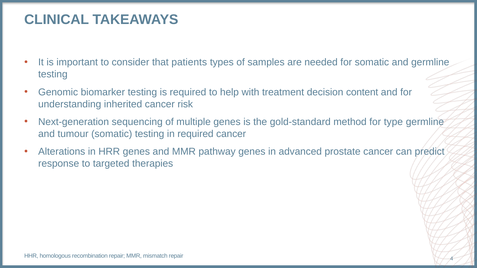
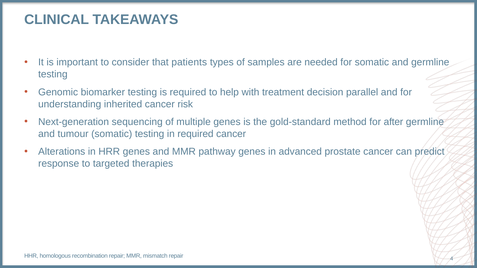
content: content -> parallel (362, 92)
type: type -> after (393, 122)
